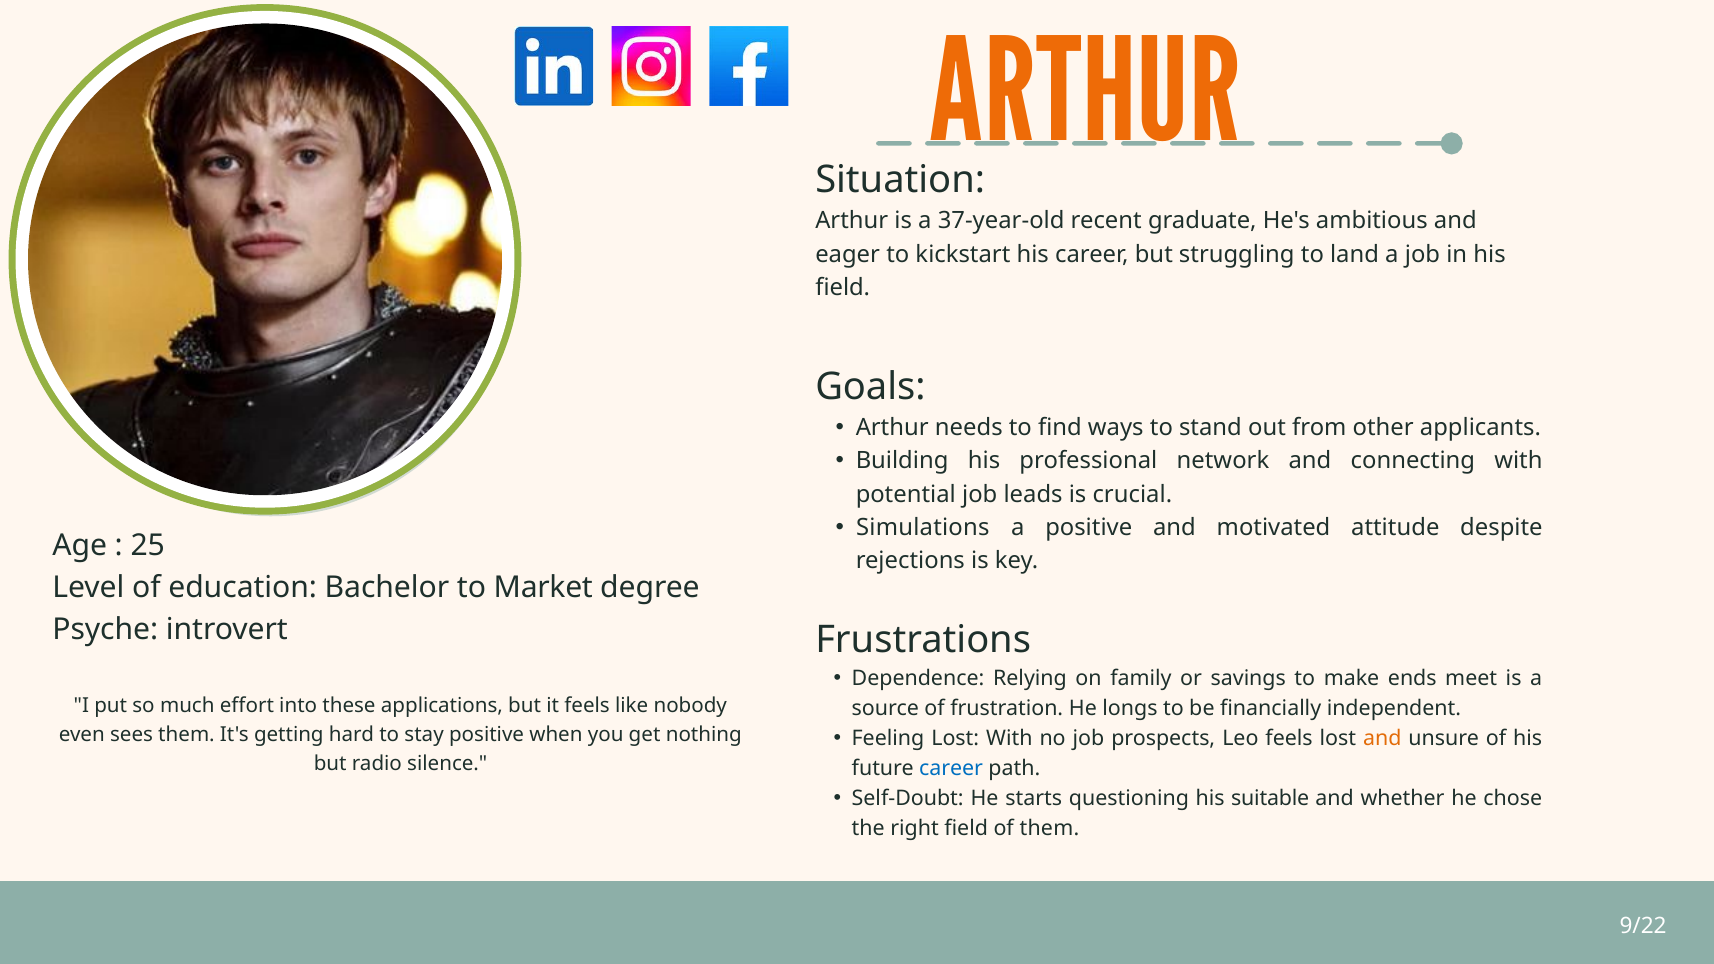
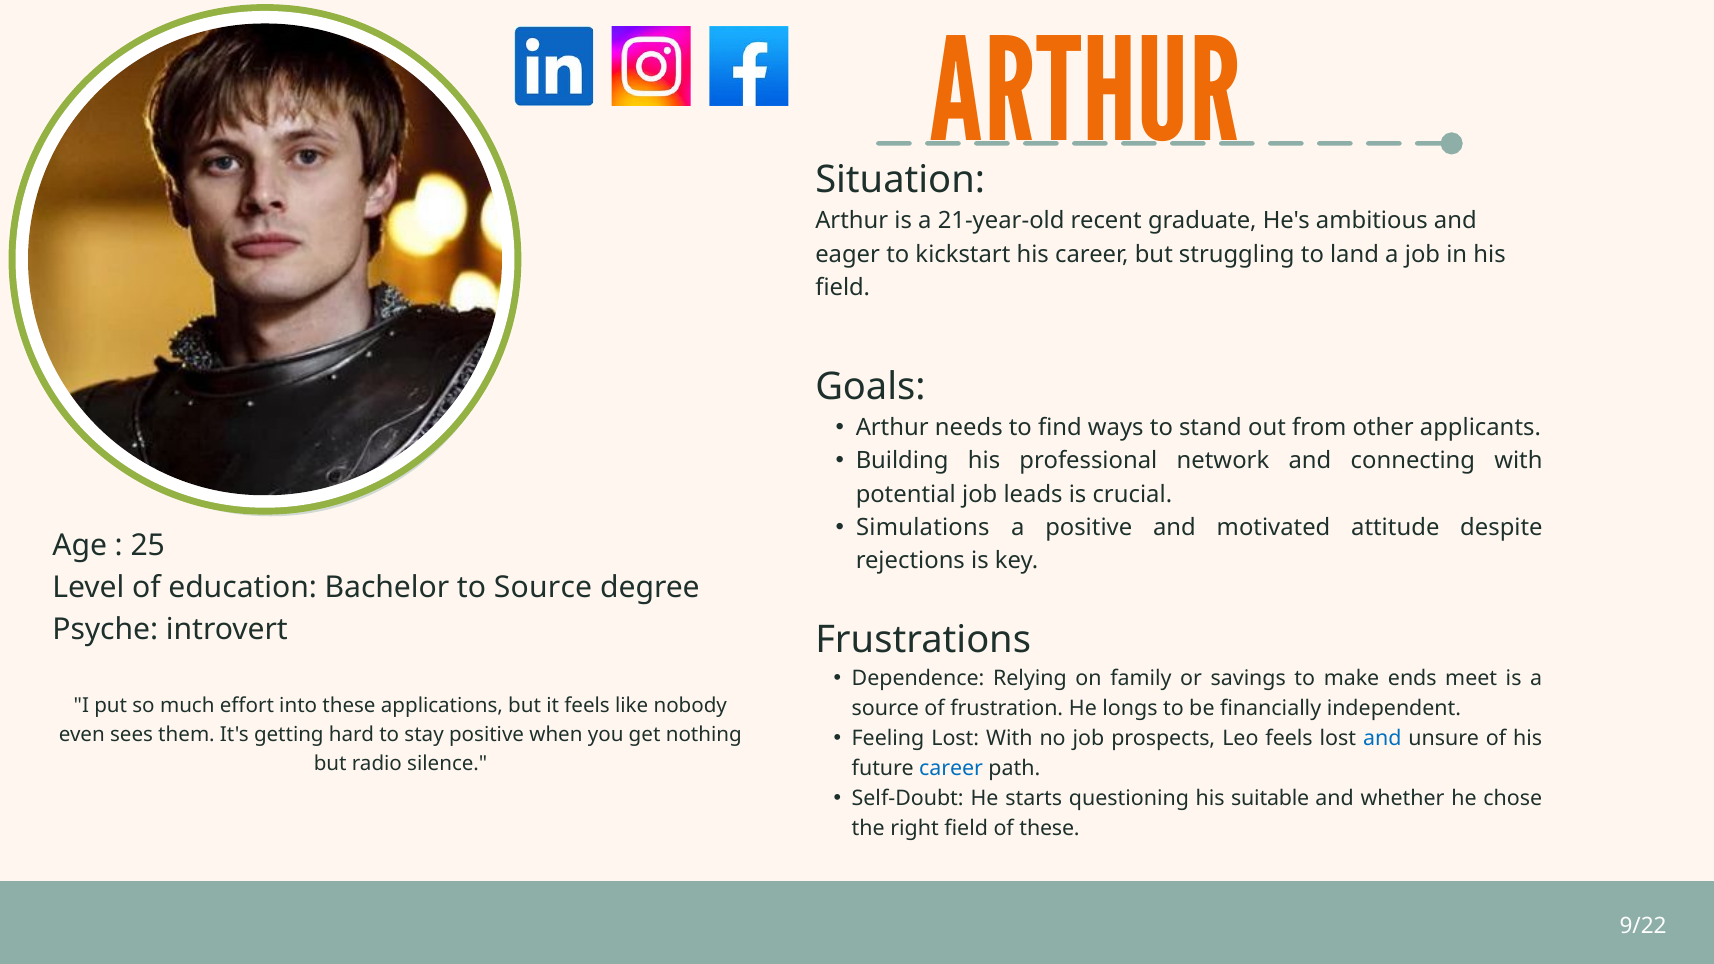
37-year-old: 37-year-old -> 21-year-old (1001, 221)
to Market: Market -> Source (543, 588)
and colour: orange -> blue (1382, 739)
of them: them -> these (1050, 829)
